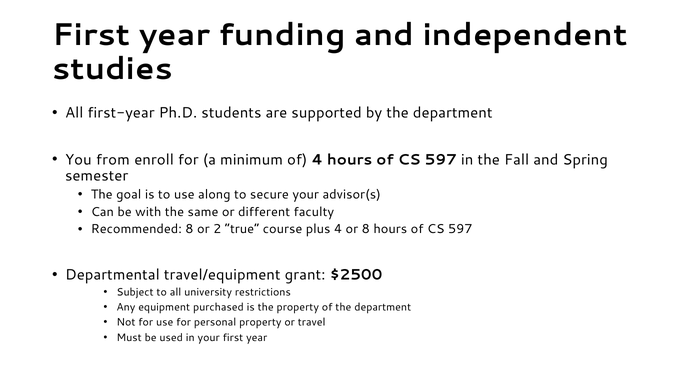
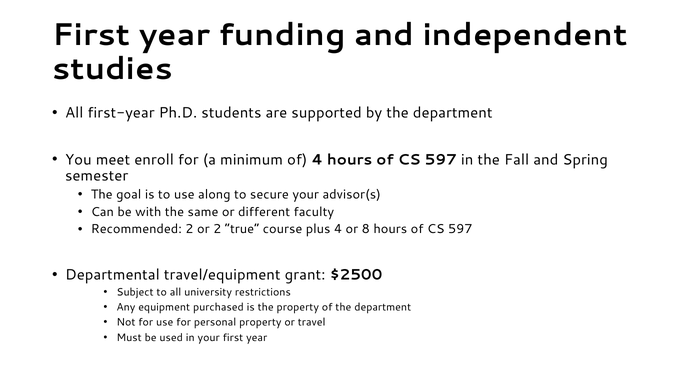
from: from -> meet (113, 160)
Recommended 8: 8 -> 2 (189, 229)
